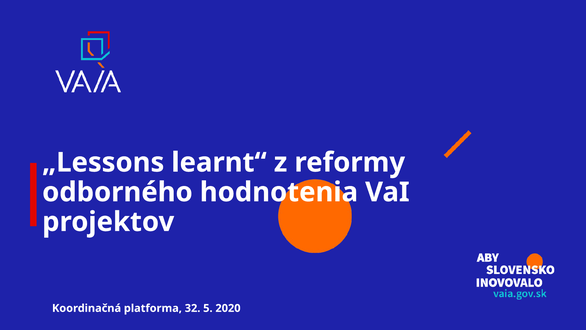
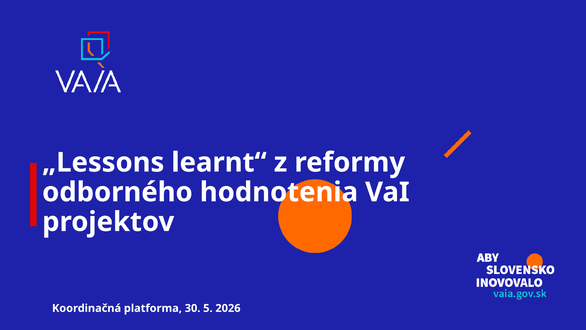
32: 32 -> 30 (193, 308)
2020: 2020 -> 2026 (228, 308)
